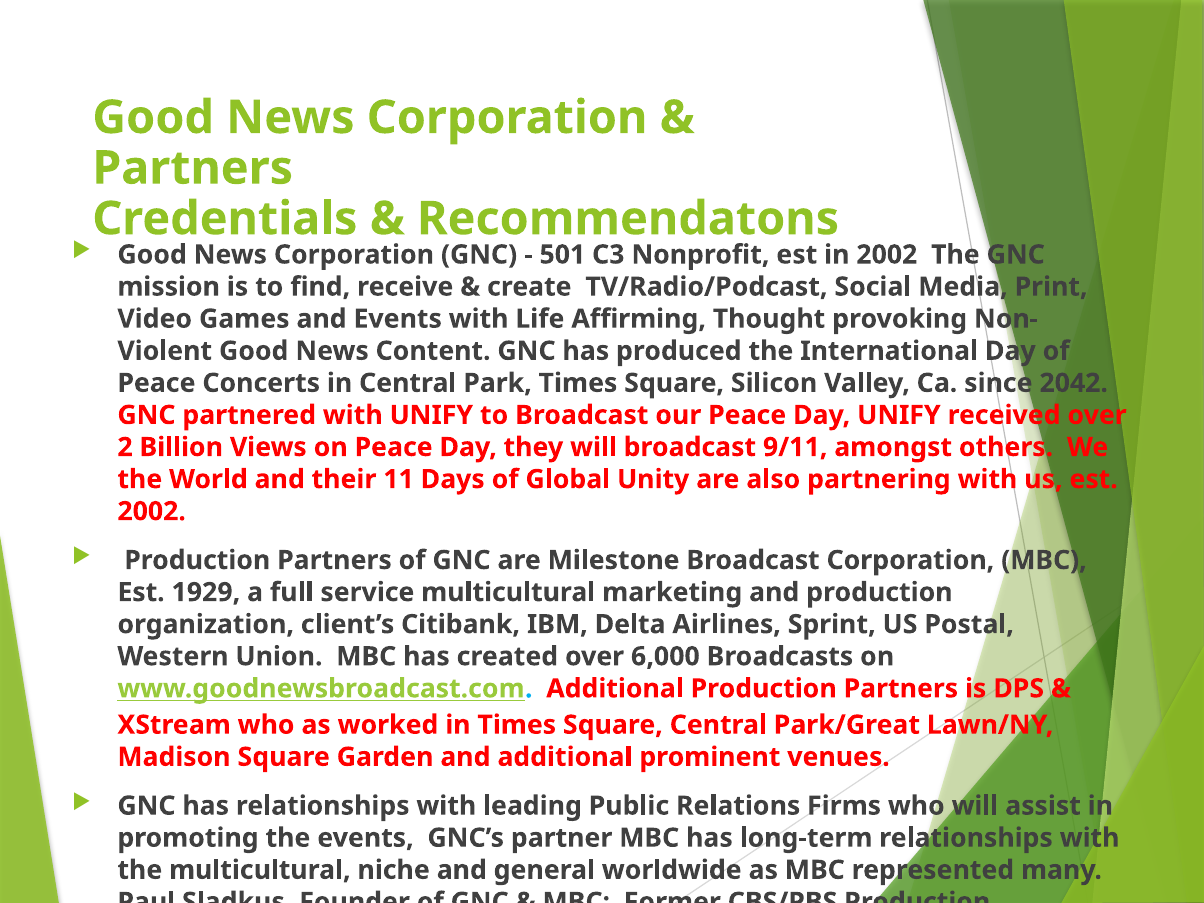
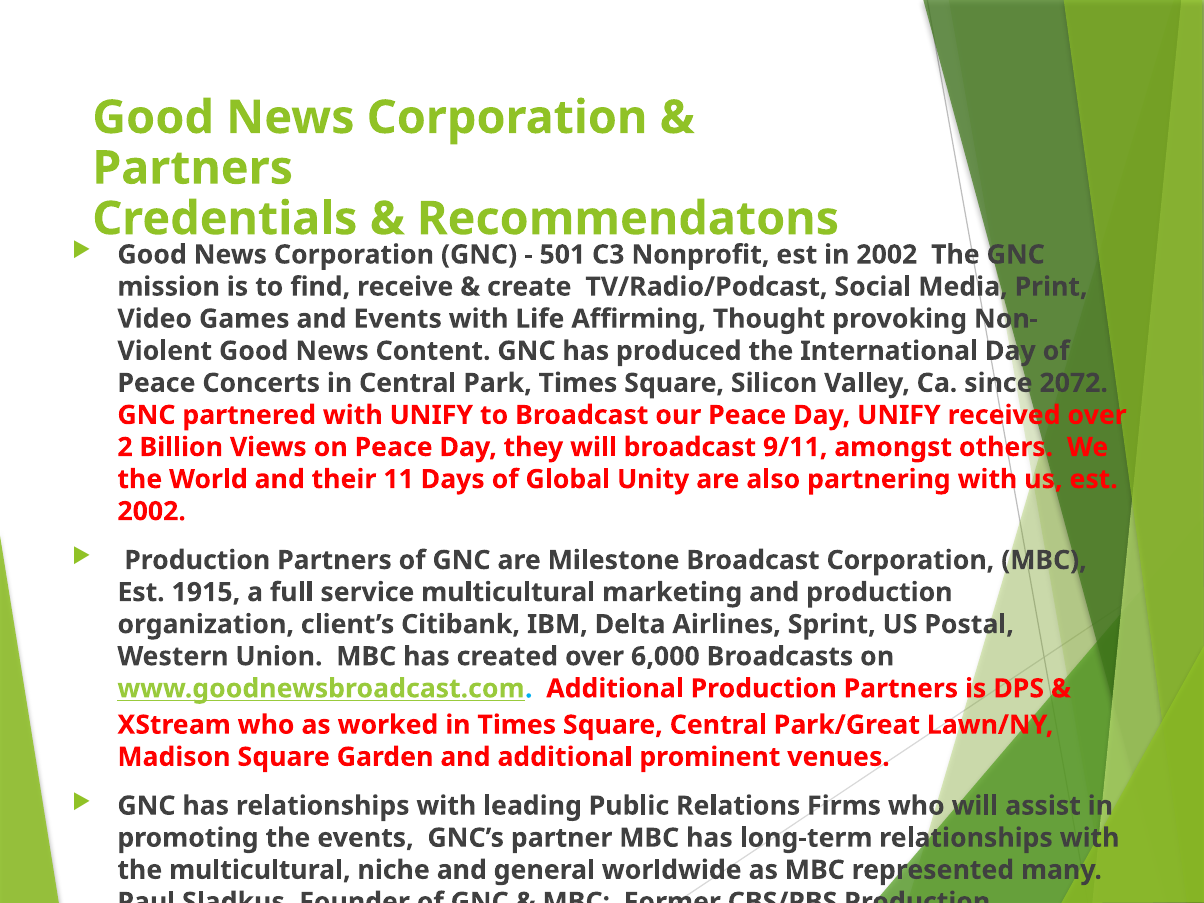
2042: 2042 -> 2072 (1074, 383)
1929: 1929 -> 1915 (206, 592)
